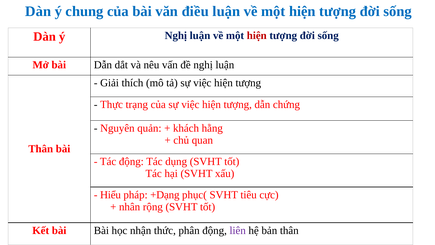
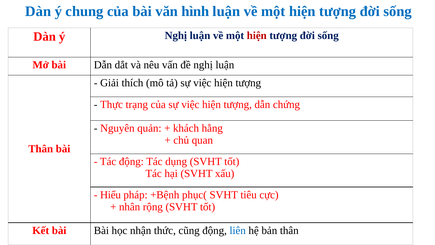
điều: điều -> hình (195, 11)
+Dạng: +Dạng -> +Bệnh (165, 194)
phân: phân -> cũng (189, 230)
liên colour: purple -> blue (238, 230)
